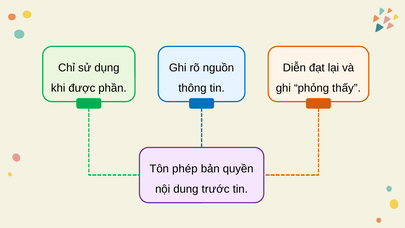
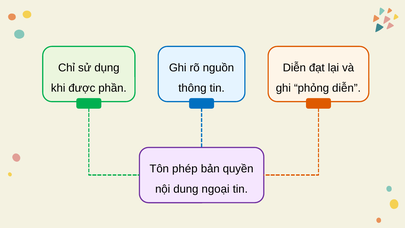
phỏng thấy: thấy -> diễn (347, 88)
trước: trước -> ngoại (216, 189)
